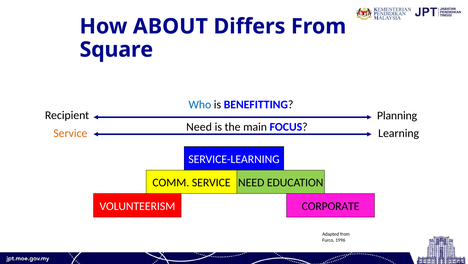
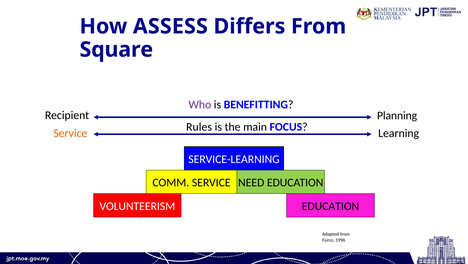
ABOUT: ABOUT -> ASSESS (170, 26)
Who colour: blue -> purple (200, 104)
Need: Need -> Rules (199, 126)
CORPORATE: CORPORATE -> EDUCATION (330, 206)
